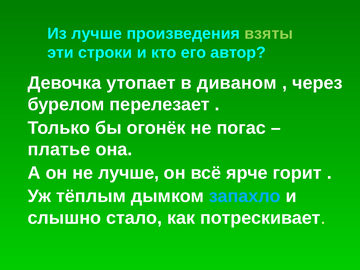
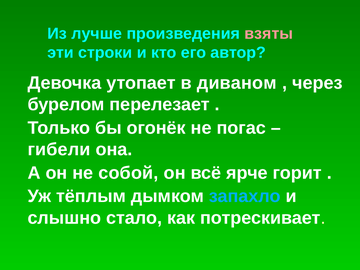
взяты colour: light green -> pink (269, 33)
платье: платье -> гибели (59, 149)
не лучше: лучше -> собой (128, 173)
